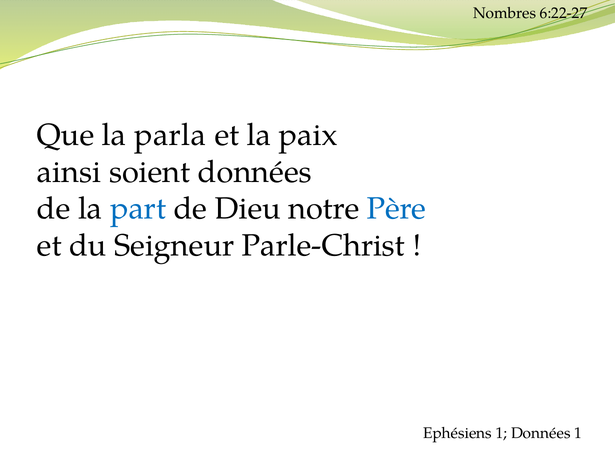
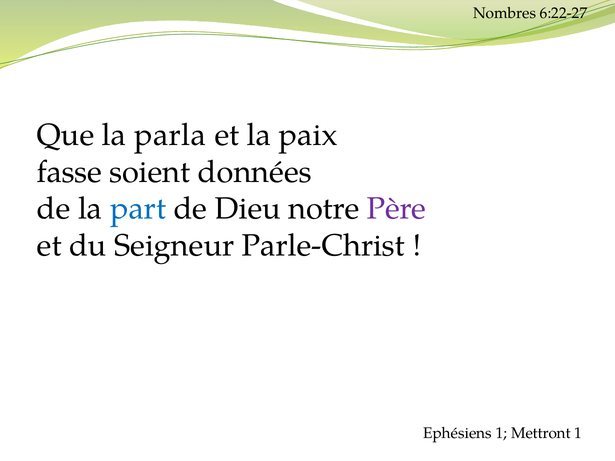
ainsi: ainsi -> fasse (69, 172)
Père colour: blue -> purple (397, 209)
1 Données: Données -> Mettront (541, 433)
